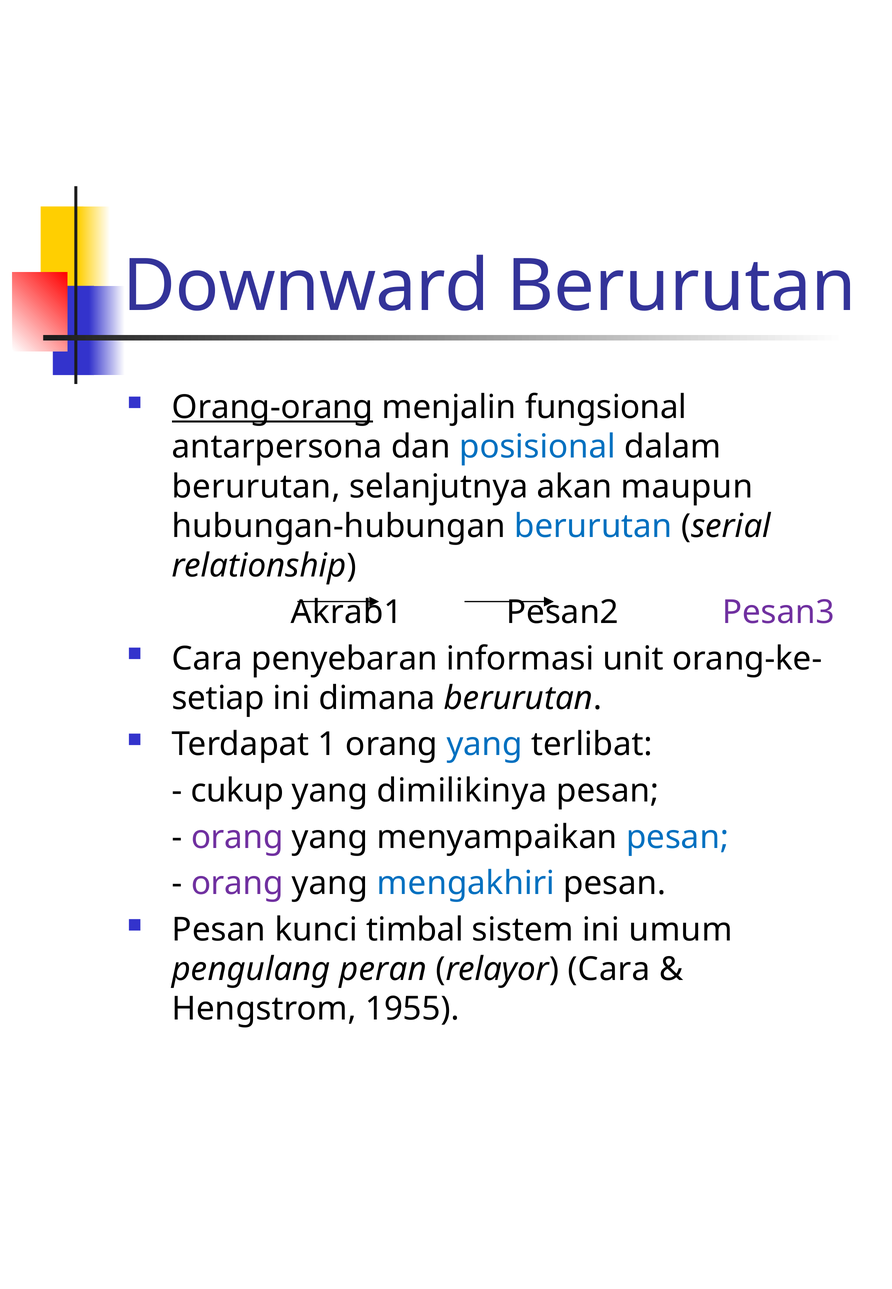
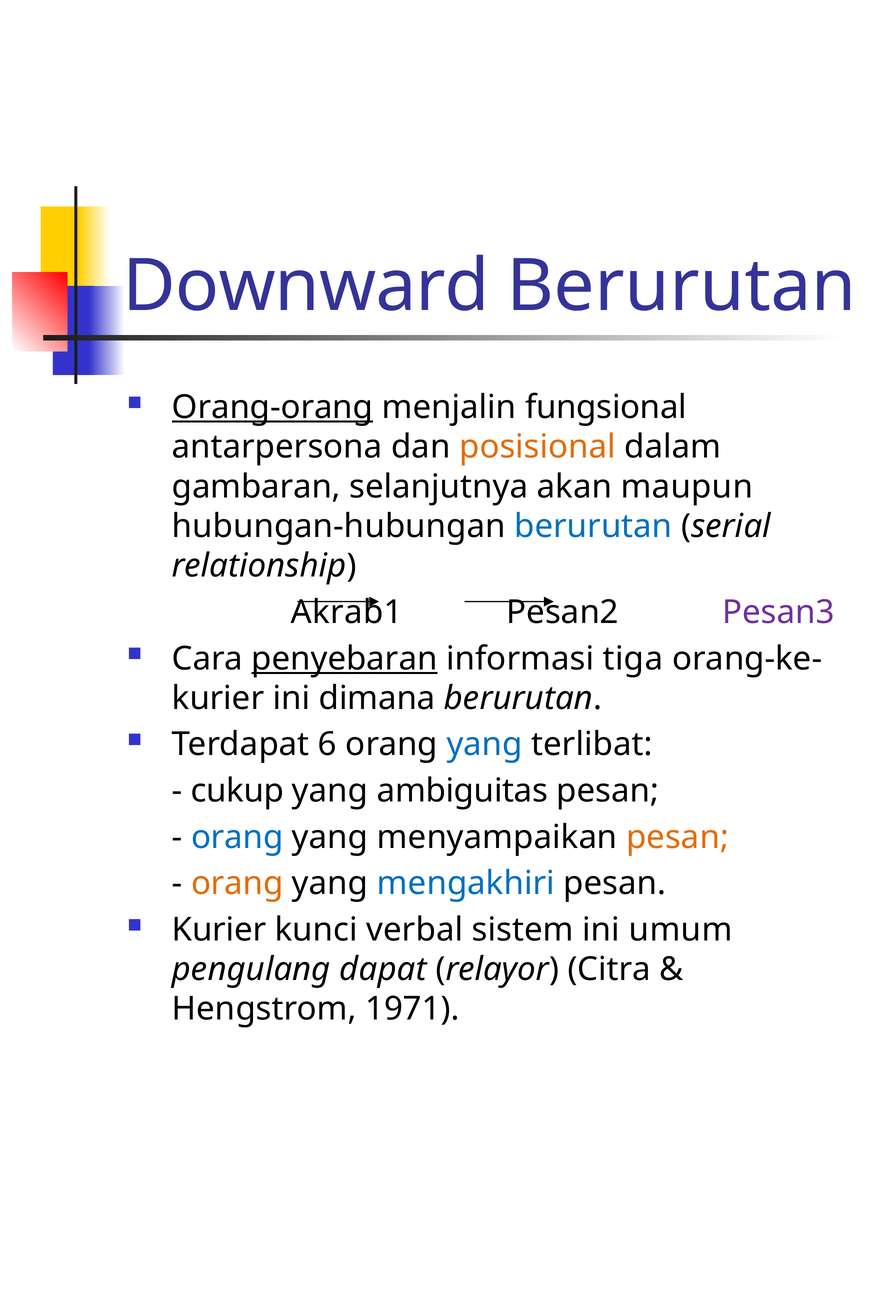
posisional colour: blue -> orange (537, 447)
berurutan: berurutan -> gambaran (256, 487)
penyebaran underline: none -> present (344, 658)
unit: unit -> tiga (633, 658)
setiap: setiap -> kurier (218, 698)
1: 1 -> 6 (327, 744)
dimilikinya: dimilikinya -> ambiguitas (462, 791)
orang colour: purple -> blue (237, 837)
pesan colour: blue -> orange (677, 837)
orang colour: purple -> orange (237, 883)
Pesan: Pesan -> Kurier (219, 929)
timbal: timbal -> verbal (415, 929)
peran: peran -> dapat (383, 969)
relayor Cara: Cara -> Citra (609, 969)
1955: 1955 -> 1971 (412, 1009)
